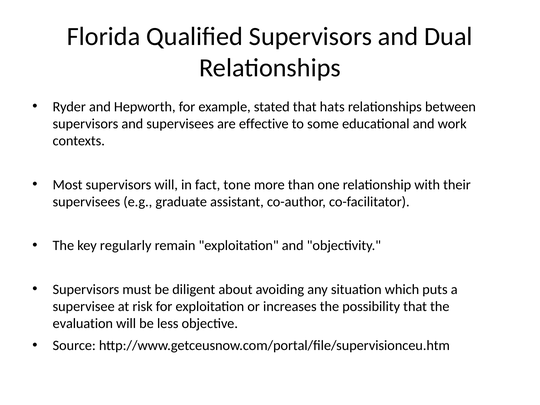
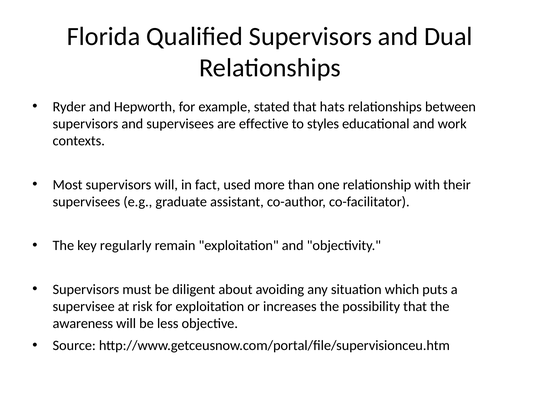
some: some -> styles (323, 124)
tone: tone -> used (237, 185)
evaluation: evaluation -> awareness (83, 324)
